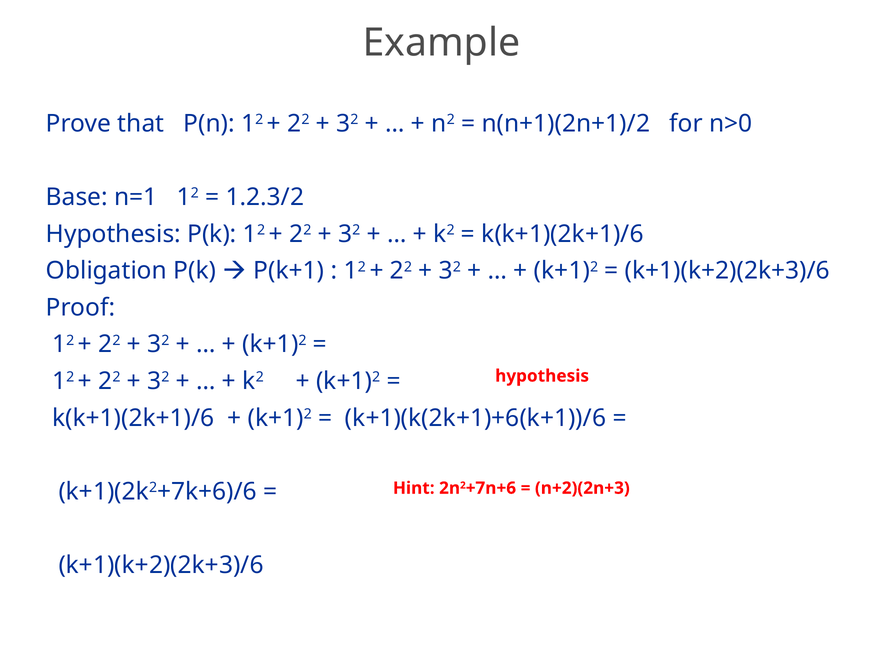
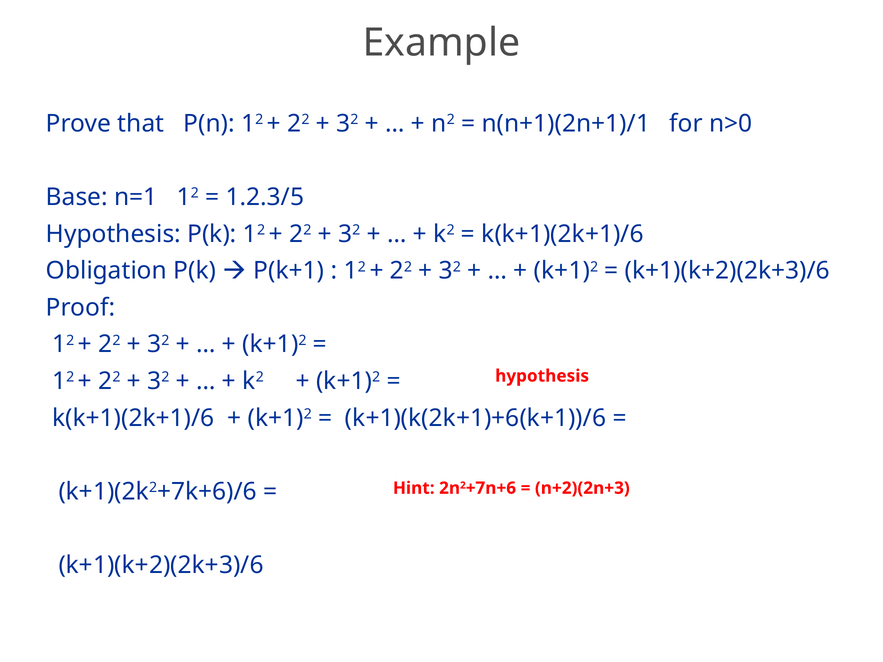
n(n+1)(2n+1)/2: n(n+1)(2n+1)/2 -> n(n+1)(2n+1)/1 (566, 124)
1.2.3/2: 1.2.3/2 -> 1.2.3/5 (265, 197)
